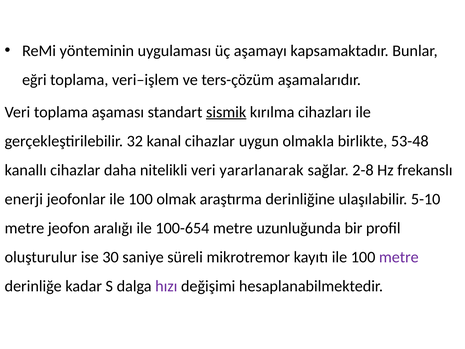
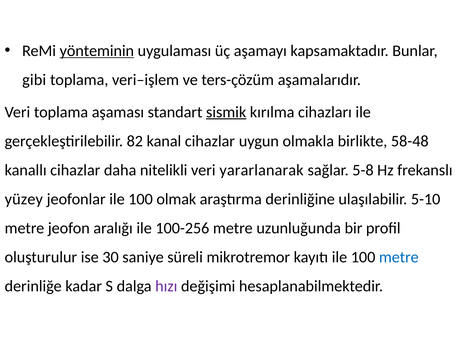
yönteminin underline: none -> present (97, 51)
eğri: eğri -> gibi (34, 80)
32: 32 -> 82 (135, 141)
53-48: 53-48 -> 58-48 (410, 141)
2-8: 2-8 -> 5-8 (363, 170)
enerji: enerji -> yüzey (24, 199)
100-654: 100-654 -> 100-256 (182, 228)
metre colour: purple -> blue (399, 257)
